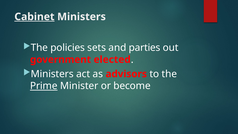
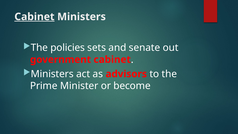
parties: parties -> senate (145, 48)
government elected: elected -> cabinet (112, 60)
Prime underline: present -> none (44, 86)
